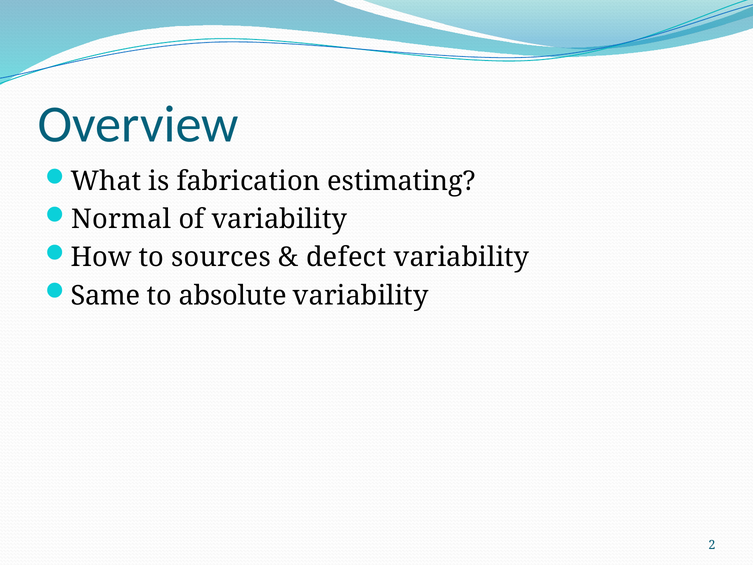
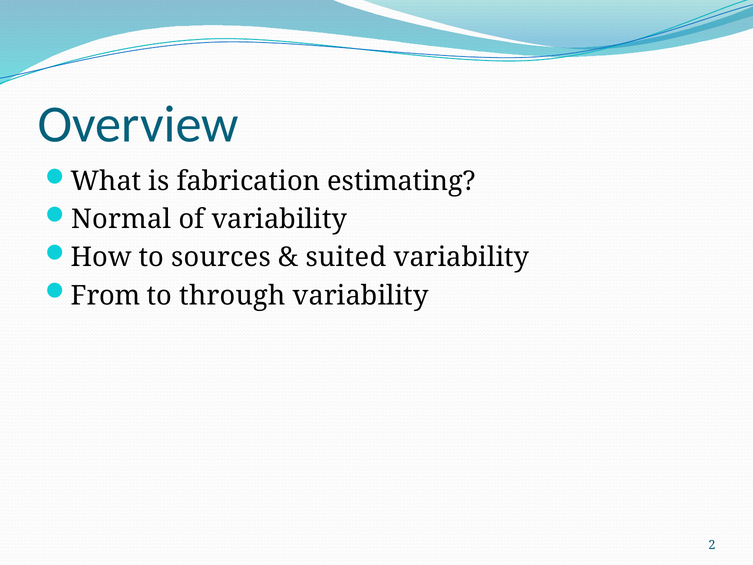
defect: defect -> suited (346, 257)
Same: Same -> From (105, 295)
absolute: absolute -> through (232, 295)
